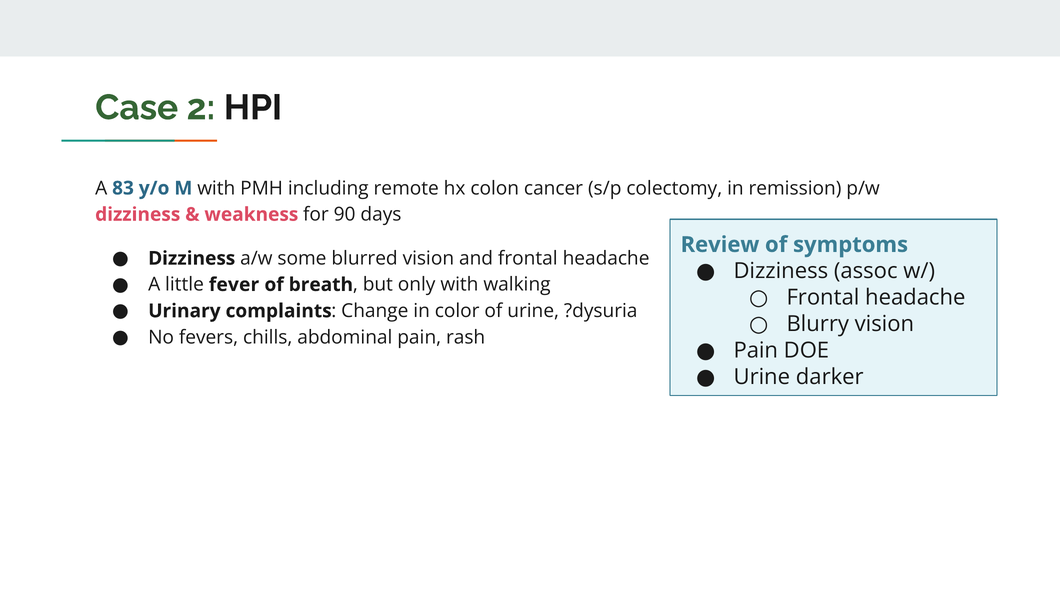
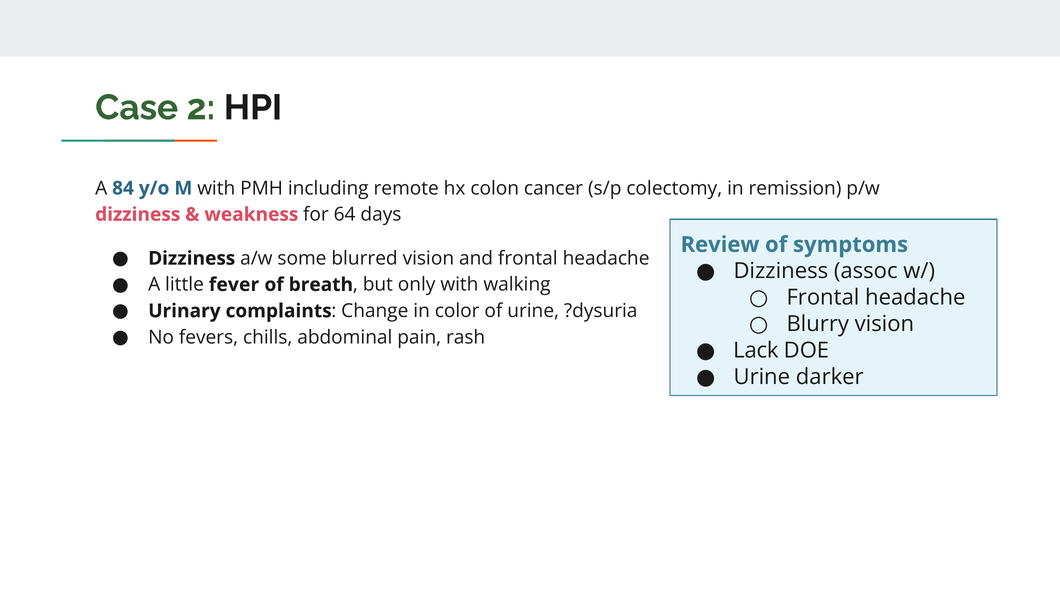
83: 83 -> 84 (123, 188)
90: 90 -> 64 (345, 215)
Pain: Pain -> Lack (756, 351)
